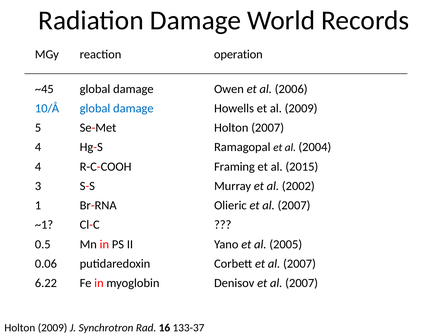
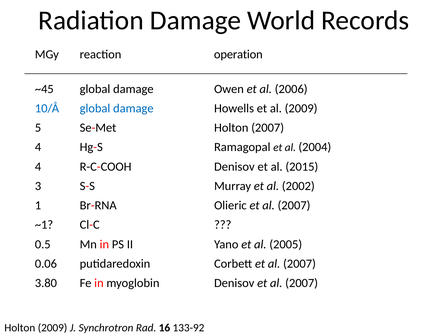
R-C-COOH Framing: Framing -> Denisov (234, 167)
6.22: 6.22 -> 3.80 (46, 283)
133-37: 133-37 -> 133-92 (188, 328)
